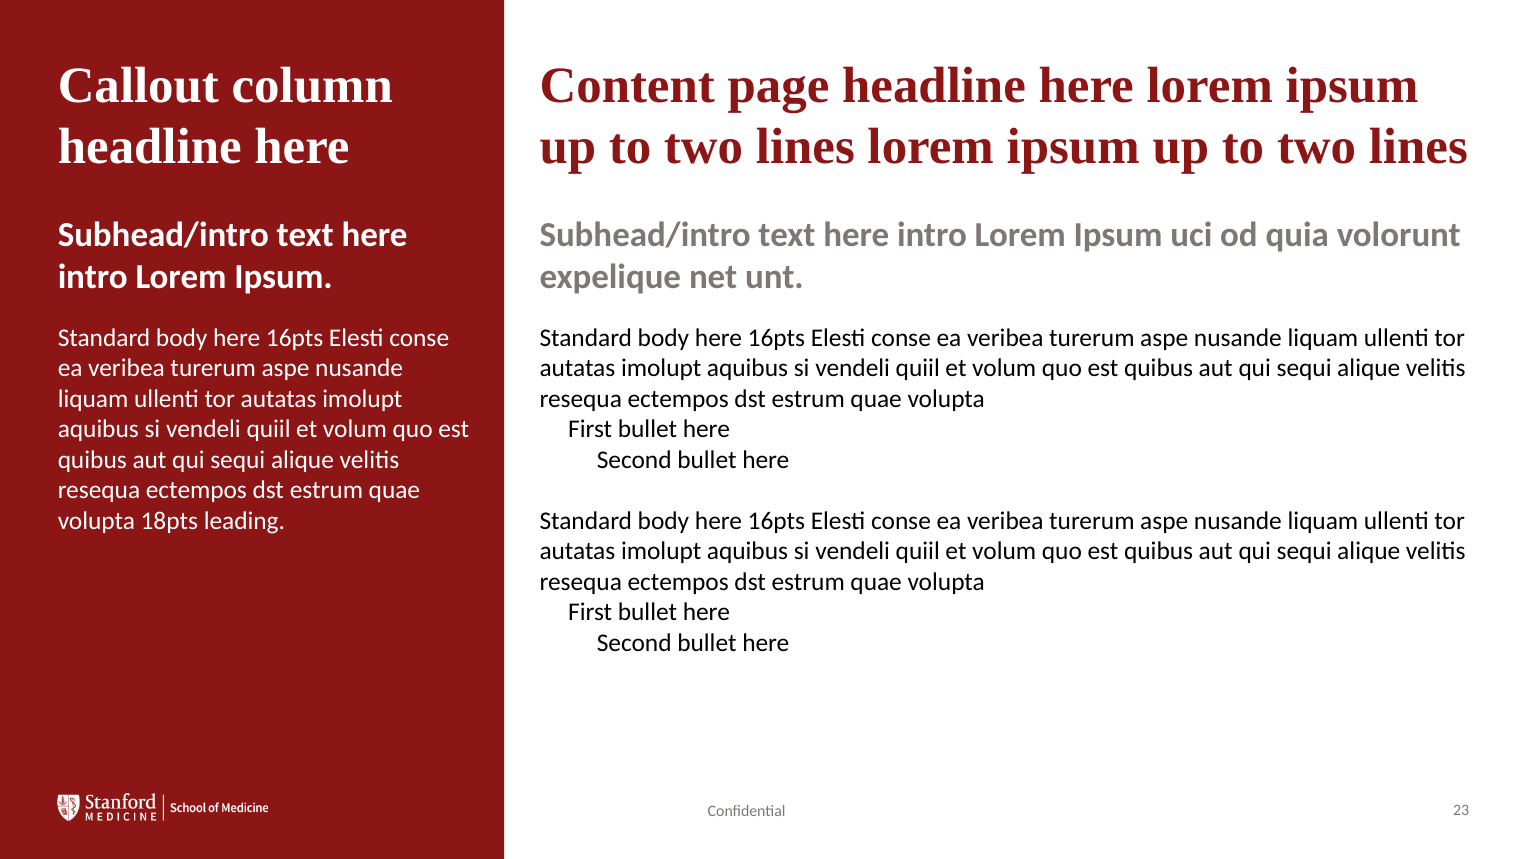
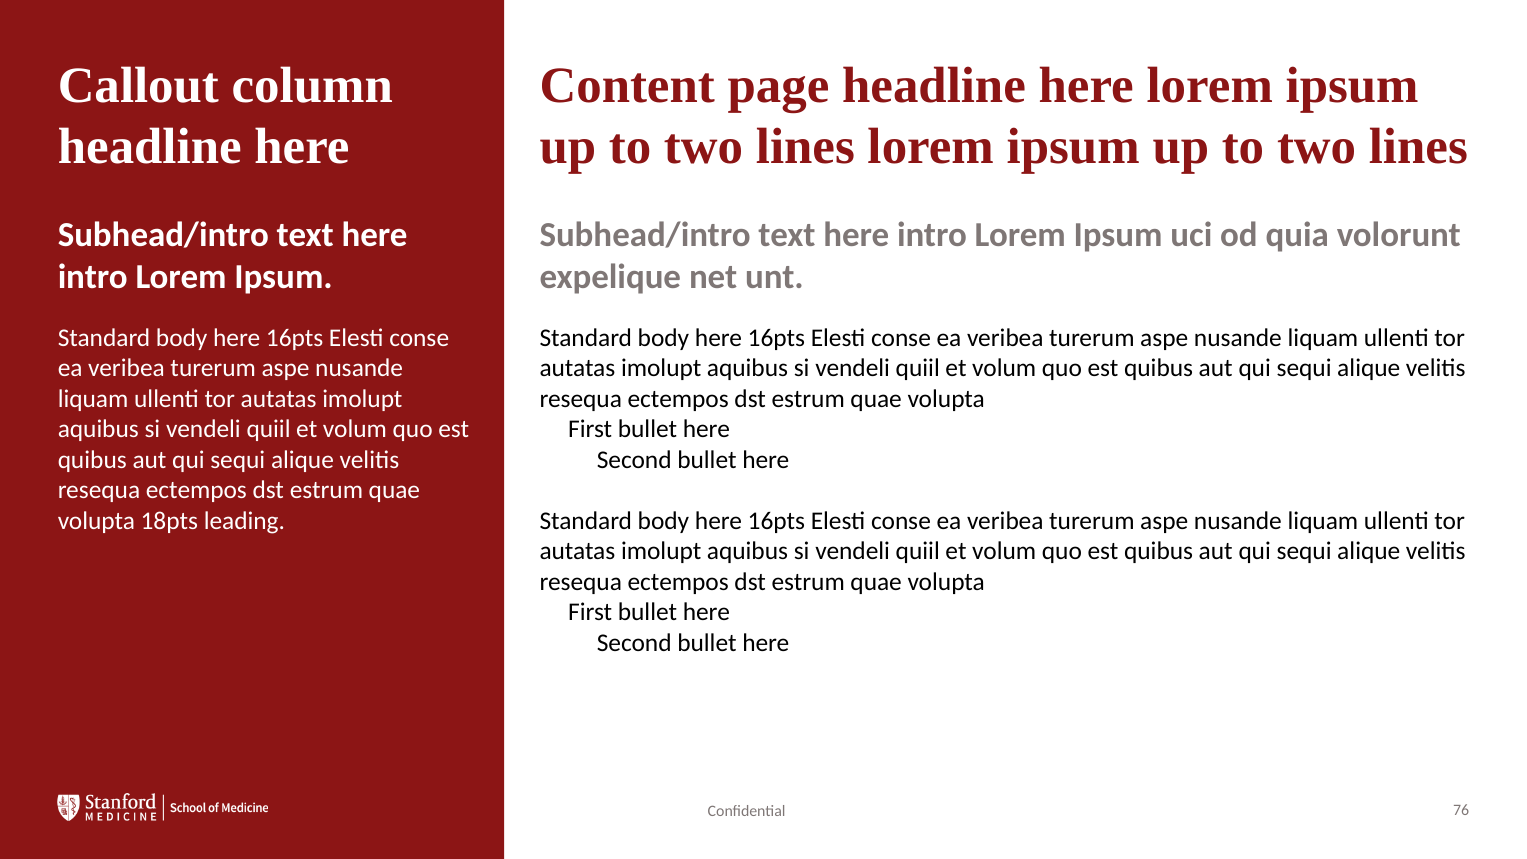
23: 23 -> 76 (1461, 810)
